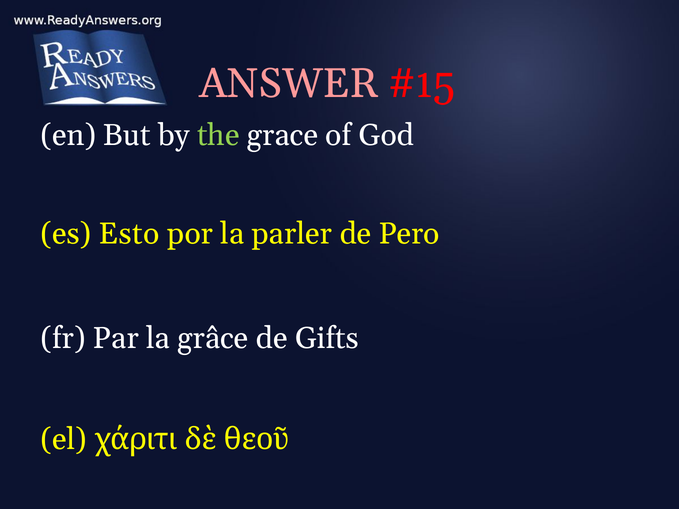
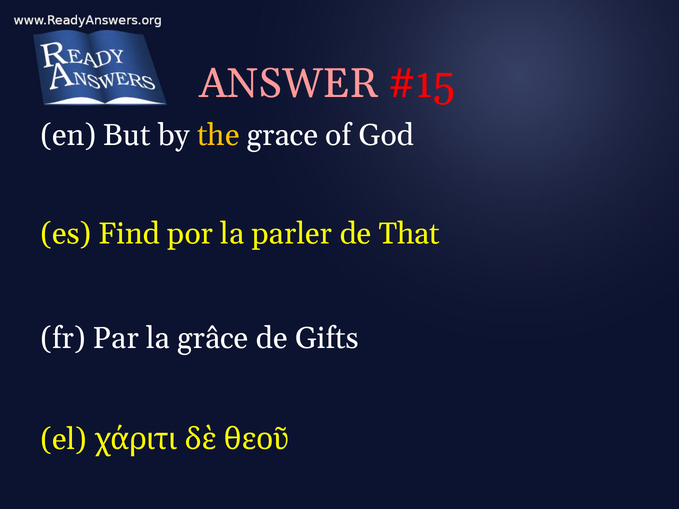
the colour: light green -> yellow (218, 135)
Esto: Esto -> Find (129, 234)
Pero: Pero -> That (409, 234)
